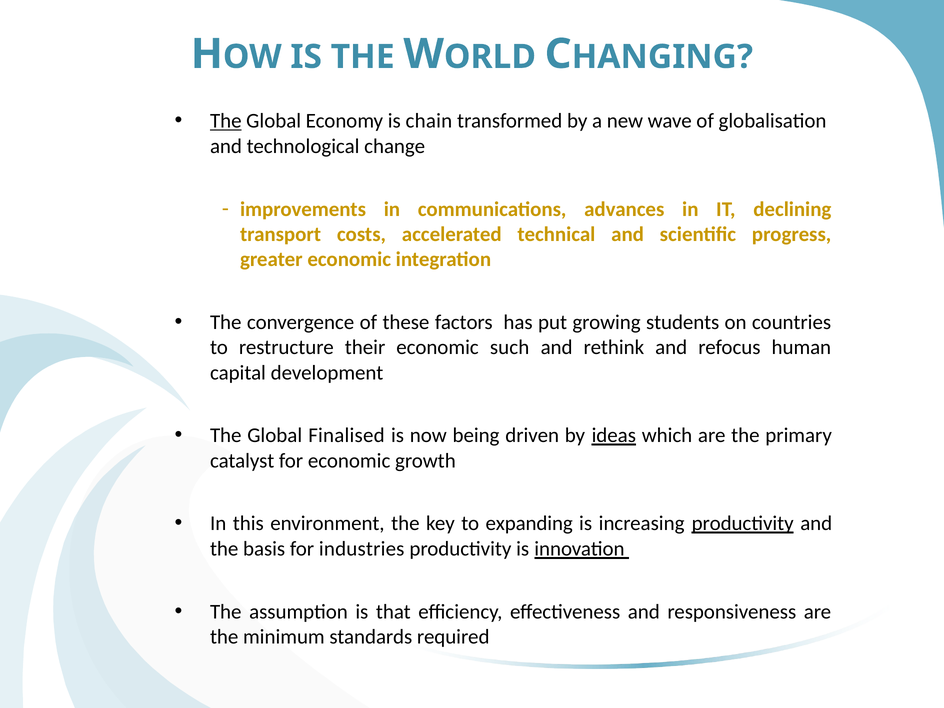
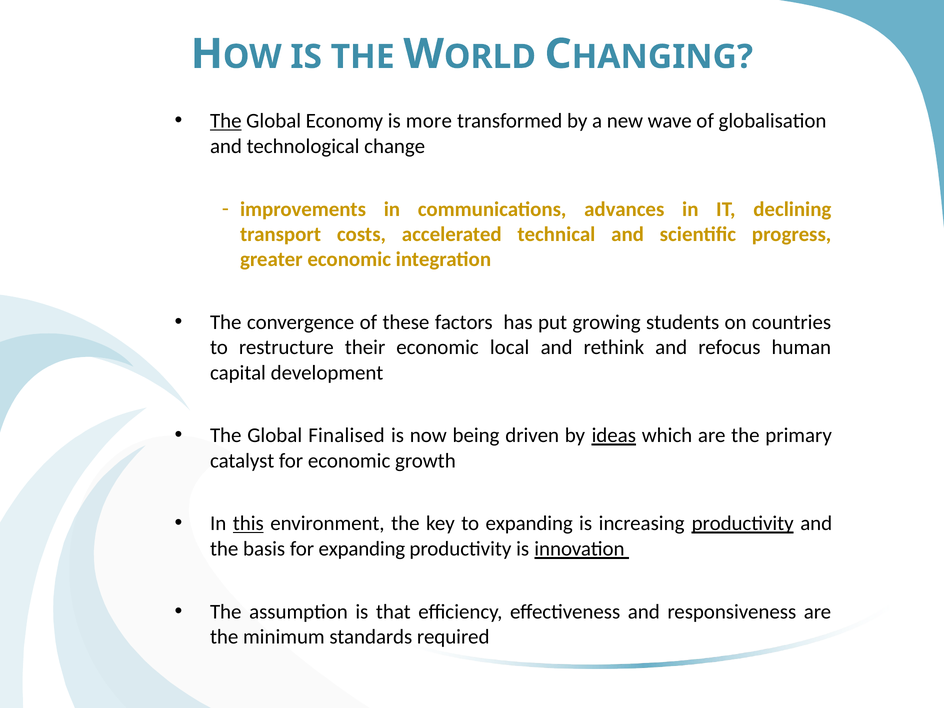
chain: chain -> more (429, 121)
such: such -> local (510, 347)
this underline: none -> present (248, 524)
for industries: industries -> expanding (362, 549)
